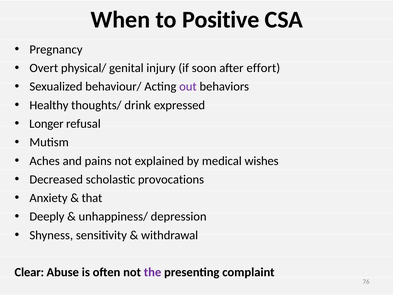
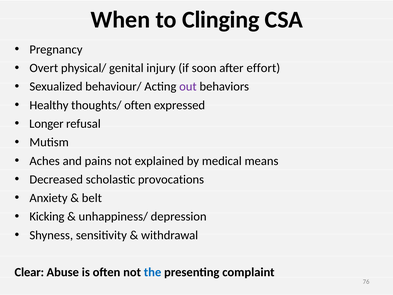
Positive: Positive -> Clinging (221, 20)
thoughts/ drink: drink -> often (138, 105)
wishes: wishes -> means (262, 161)
that: that -> belt (92, 198)
Deeply: Deeply -> Kicking (47, 216)
the colour: purple -> blue (153, 272)
